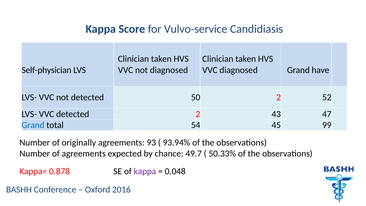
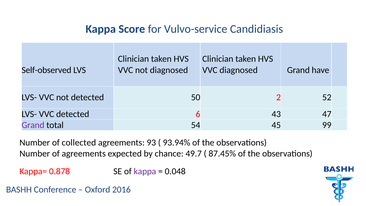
Self-physician: Self-physician -> Self-observed (46, 70)
detected 2: 2 -> 6 (198, 114)
Grand colour: blue -> purple (33, 125)
originally: originally -> collected (79, 143)
50.33%: 50.33% -> 87.45% (222, 154)
